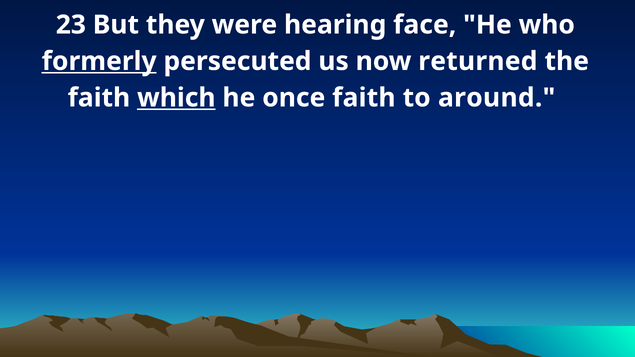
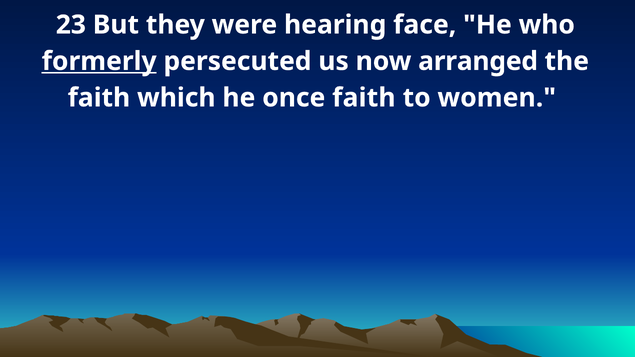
returned: returned -> arranged (478, 61)
which underline: present -> none (176, 98)
around: around -> women (497, 98)
